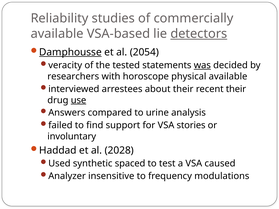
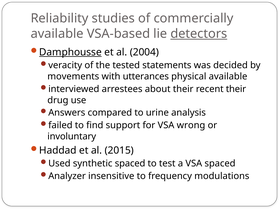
2054: 2054 -> 2004 (144, 52)
was underline: present -> none (202, 65)
researchers: researchers -> movements (73, 76)
horoscope: horoscope -> utterances (146, 76)
use underline: present -> none (79, 100)
stories: stories -> wrong (191, 125)
2028: 2028 -> 2015 (119, 151)
VSA caused: caused -> spaced (220, 164)
